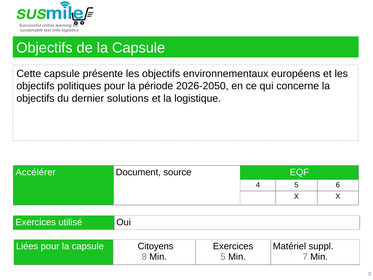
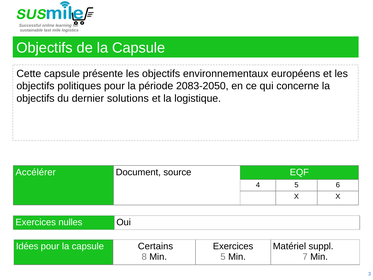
2026-2050: 2026-2050 -> 2083-2050 (202, 86)
utilisé: utilisé -> nulles (70, 222)
Liées: Liées -> Idées (27, 246)
Citoyens: Citoyens -> Certains (155, 246)
